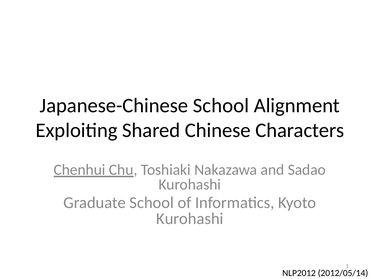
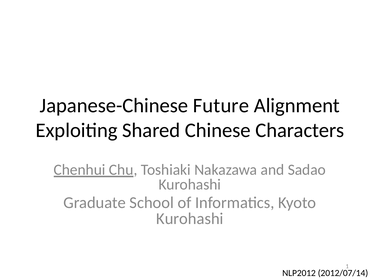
Japanese-Chinese School: School -> Future (221, 105)
2012/05/14: 2012/05/14 -> 2012/07/14 (343, 272)
